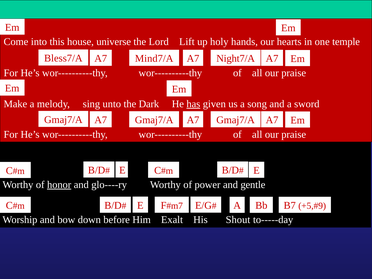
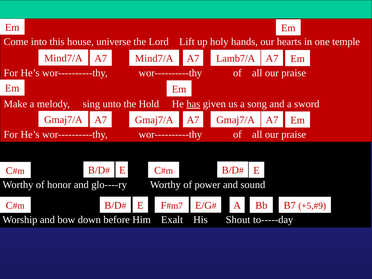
Bless7/A: Bless7/A -> Mind7/A (63, 58)
Night7/A: Night7/A -> Lamb7/A (236, 59)
Dark: Dark -> Hold (149, 104)
honor underline: present -> none (59, 185)
gentle: gentle -> sound (253, 185)
